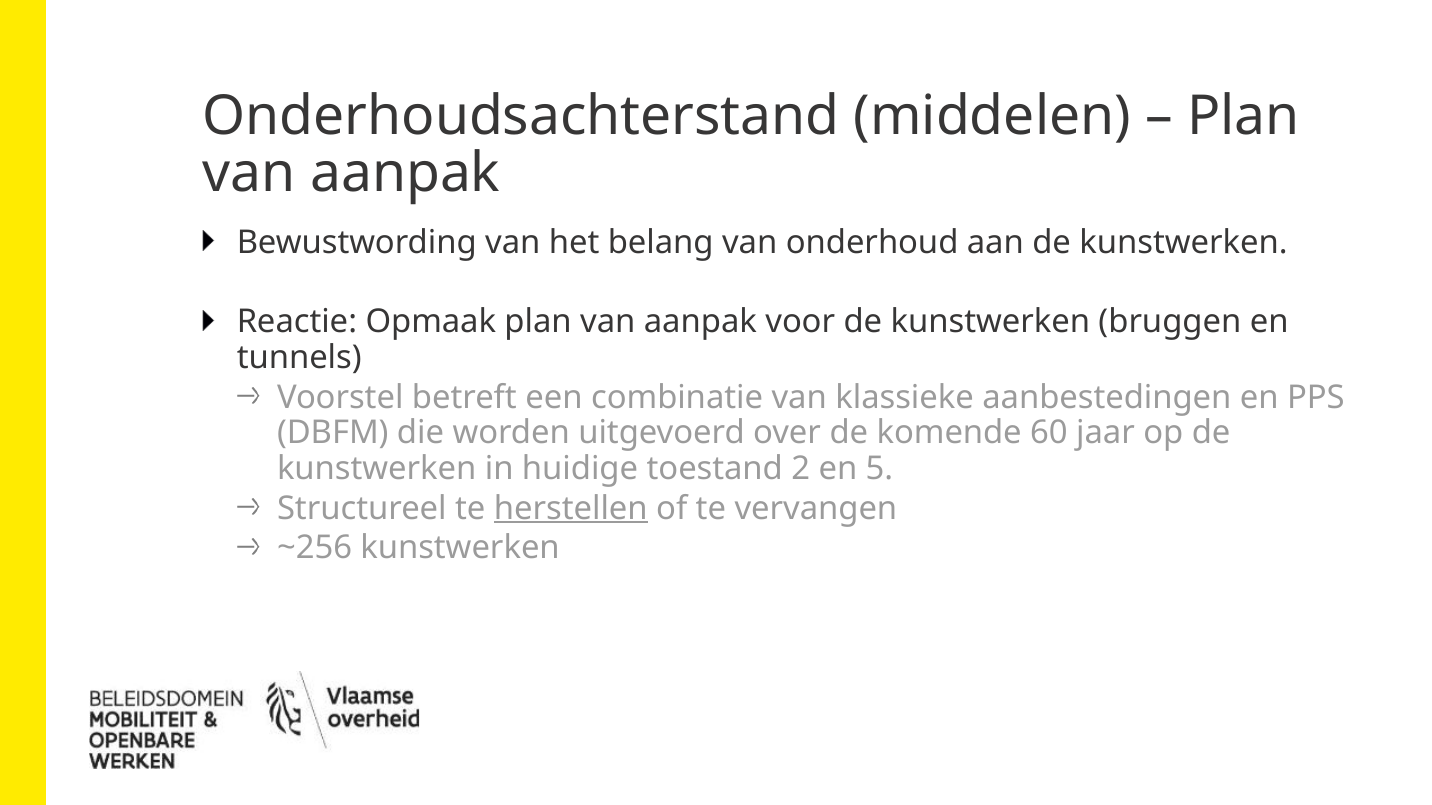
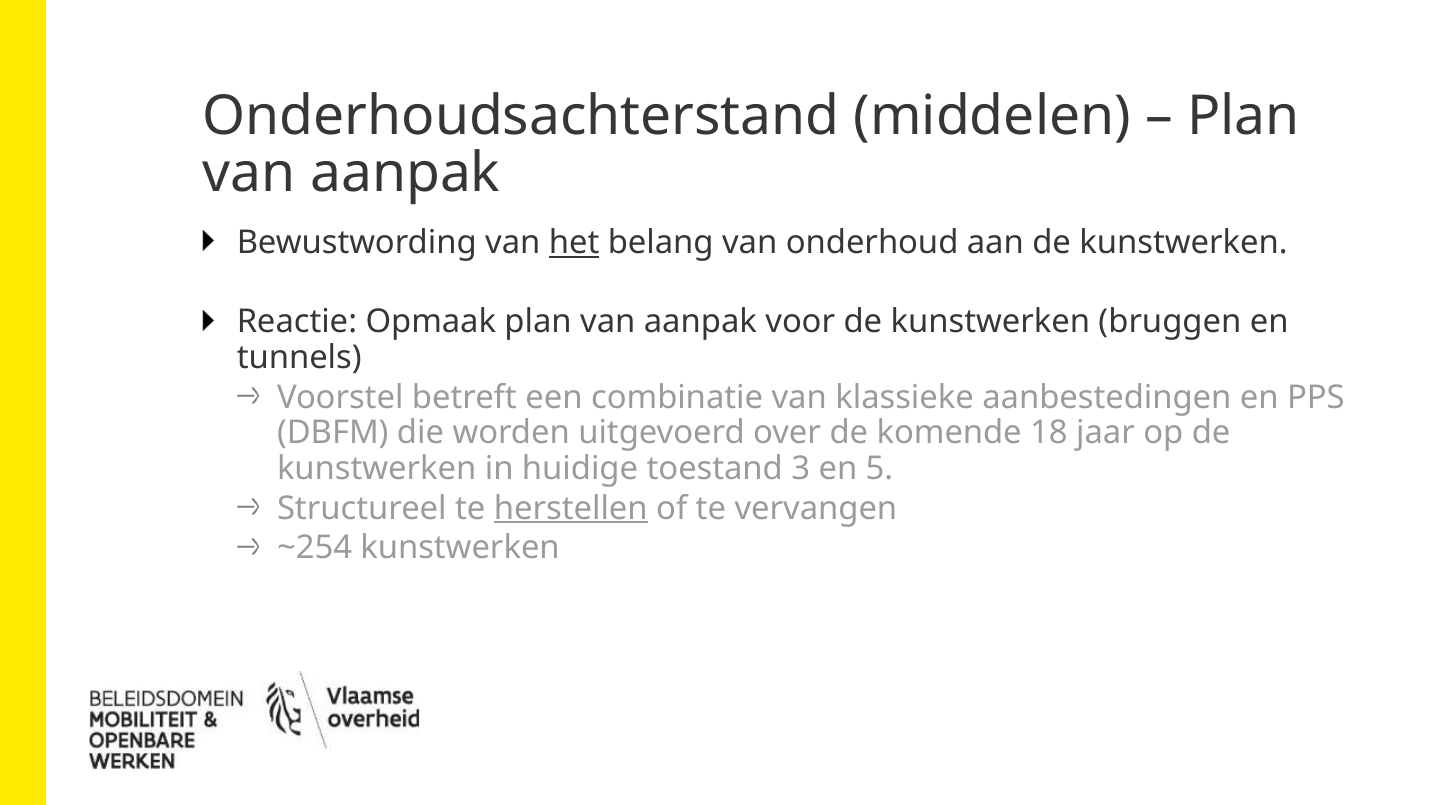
het underline: none -> present (574, 243)
60: 60 -> 18 (1049, 433)
2: 2 -> 3 (801, 469)
~256: ~256 -> ~254 (315, 548)
